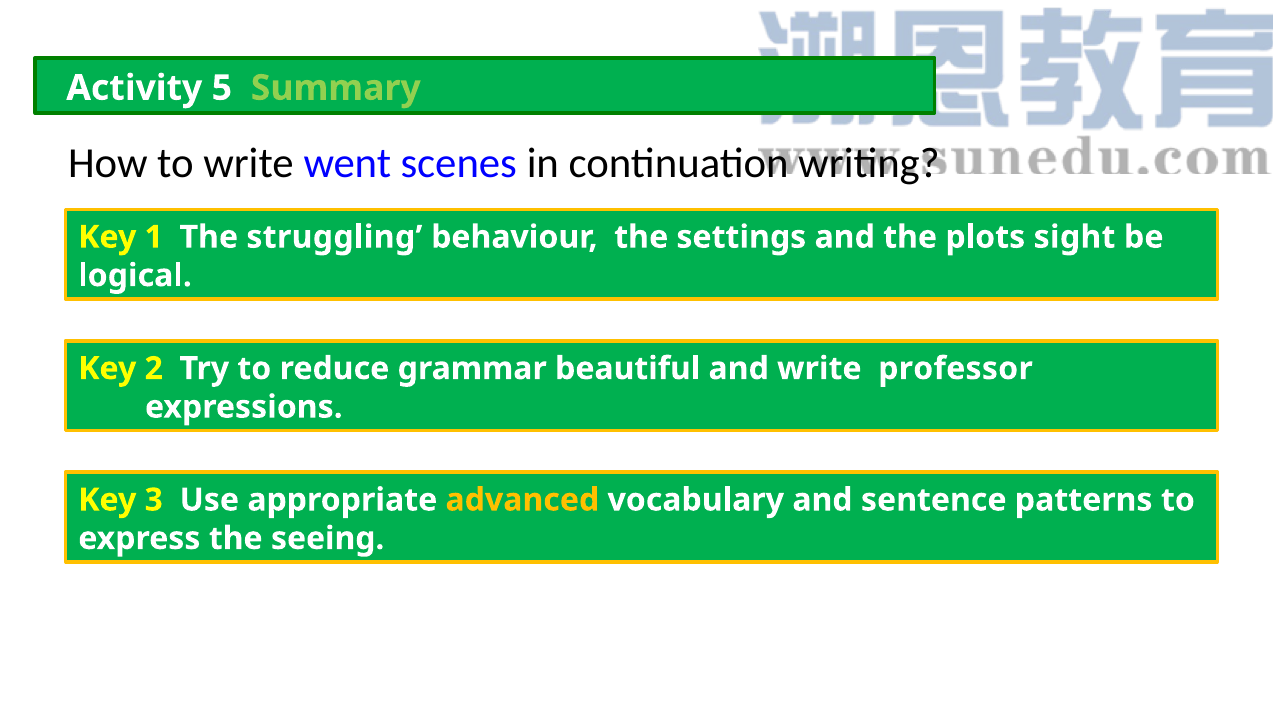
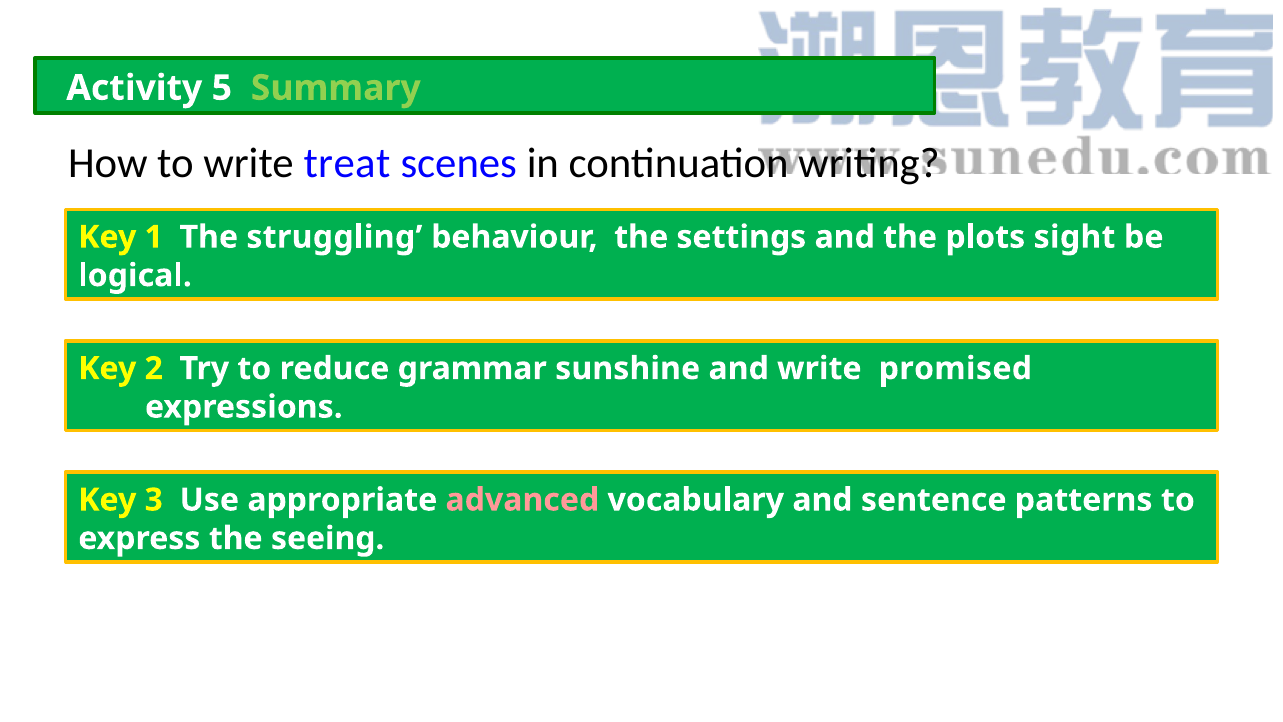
went: went -> treat (347, 163)
beautiful: beautiful -> sunshine (628, 368)
professor: professor -> promised (955, 368)
advanced colour: yellow -> pink (522, 500)
